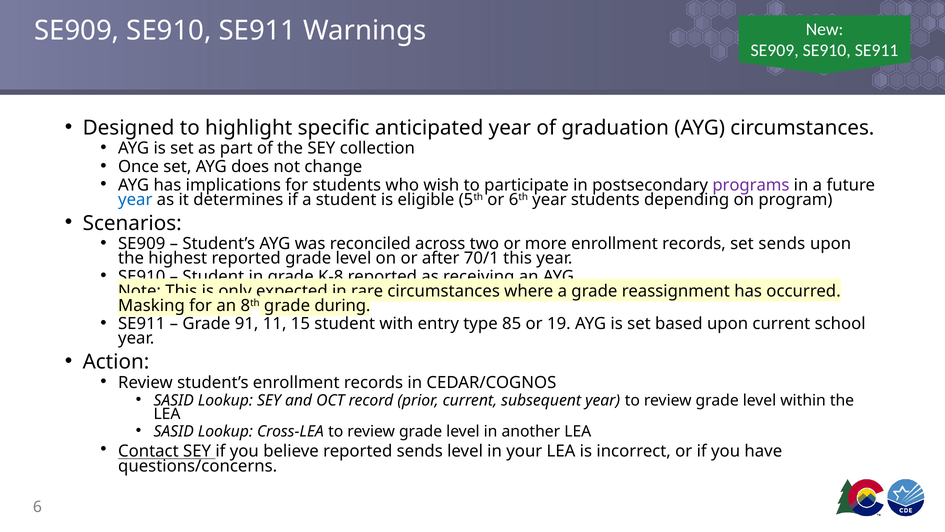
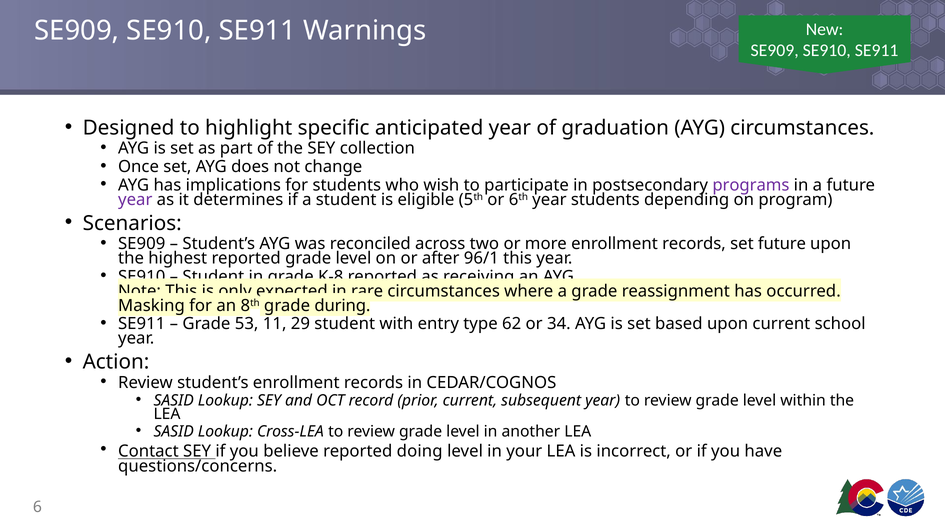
year colour: blue -> purple (135, 199)
set sends: sends -> future (782, 244)
70/1: 70/1 -> 96/1 (481, 258)
91: 91 -> 53 (247, 324)
15: 15 -> 29 (300, 324)
85: 85 -> 62 (512, 324)
19: 19 -> 34 (559, 324)
reported sends: sends -> doing (420, 451)
